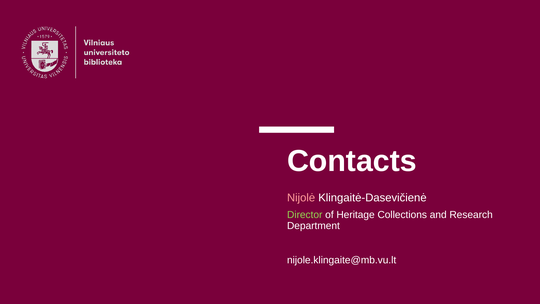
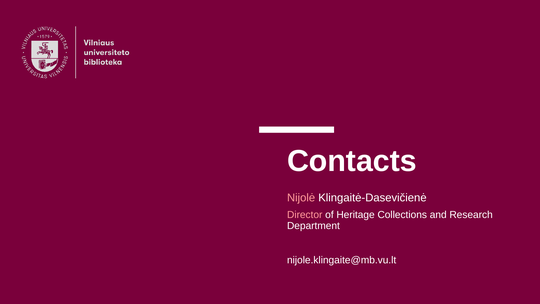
Director colour: light green -> pink (305, 215)
